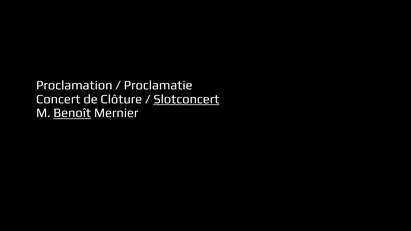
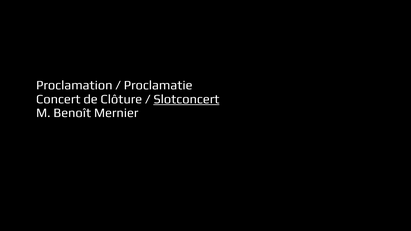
Benoît underline: present -> none (72, 113)
